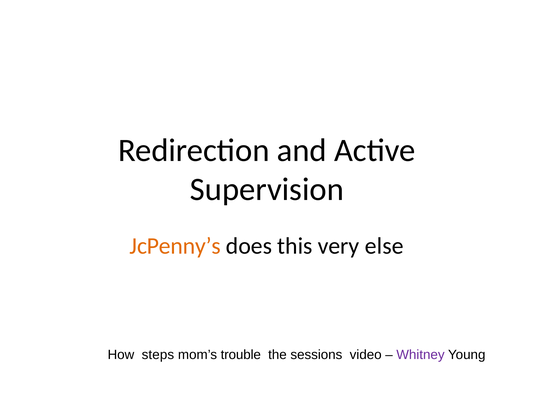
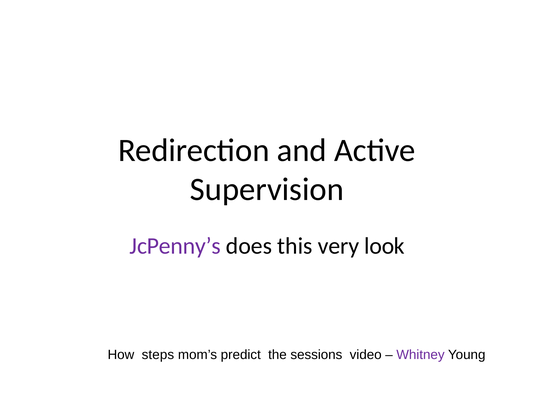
JcPenny’s colour: orange -> purple (175, 246)
else: else -> look (385, 246)
trouble: trouble -> predict (241, 354)
